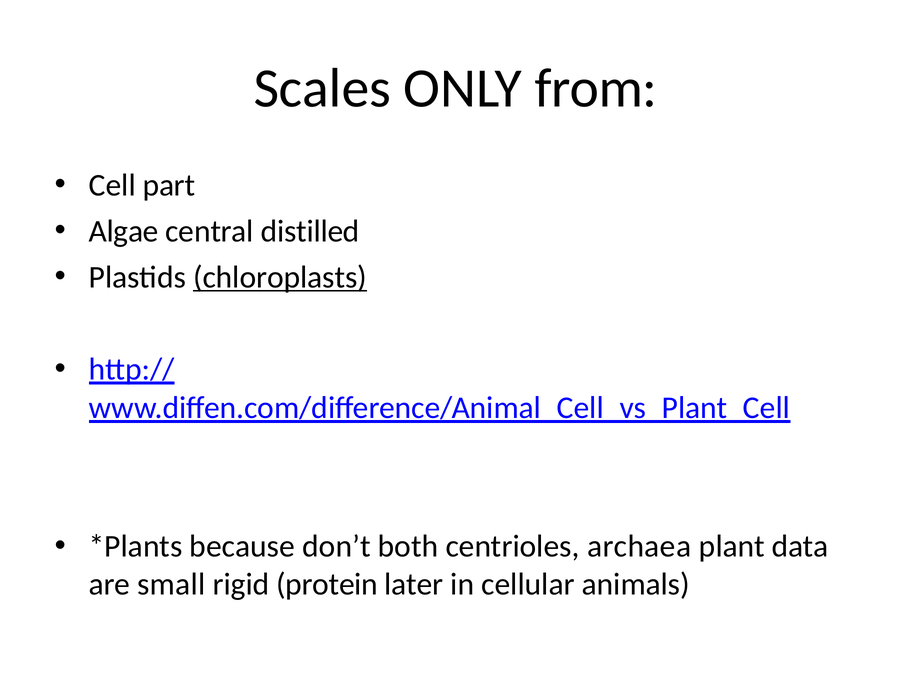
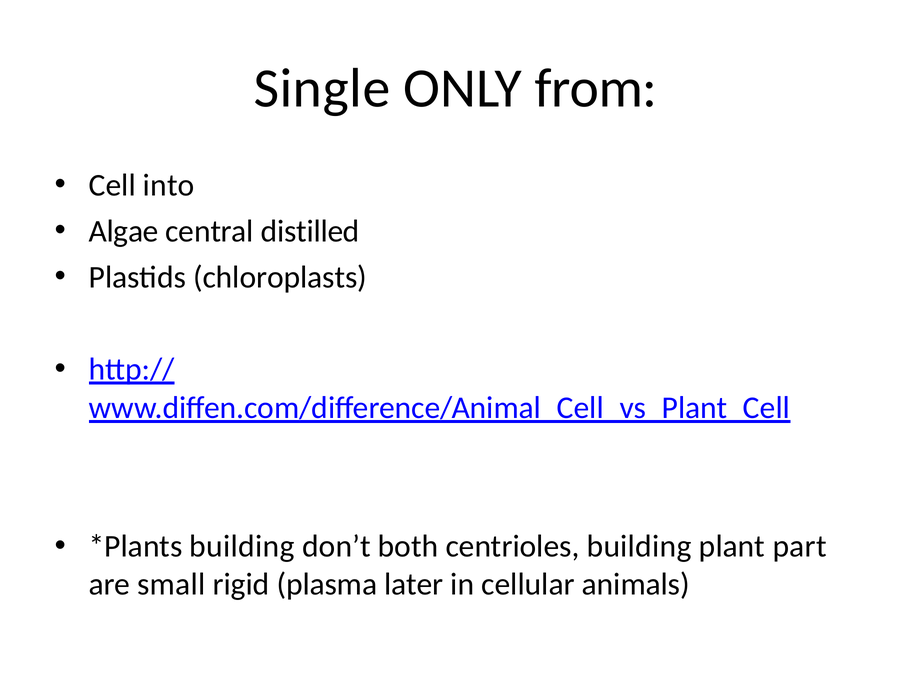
Scales: Scales -> Single (322, 88)
part: part -> into (169, 185)
chloroplasts underline: present -> none (280, 277)
because: because -> building (242, 547)
centrioles archaea: archaea -> building (639, 547)
data: data -> part (800, 547)
protein: protein -> plasma (327, 585)
